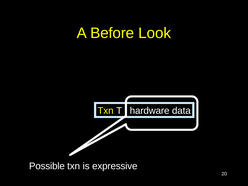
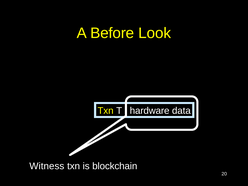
Possible: Possible -> Witness (47, 166)
expressive: expressive -> blockchain (115, 166)
